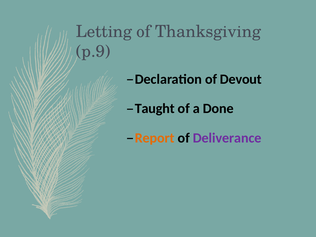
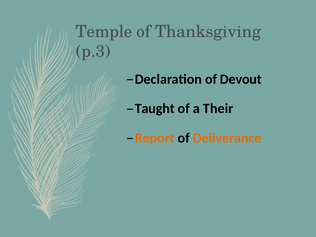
Letting: Letting -> Temple (104, 32)
p.9: p.9 -> p.3 (93, 51)
Done: Done -> Their (218, 109)
Deliverance colour: purple -> orange (227, 138)
